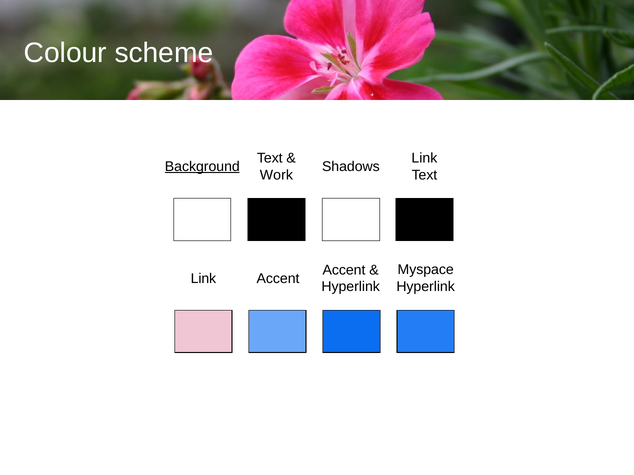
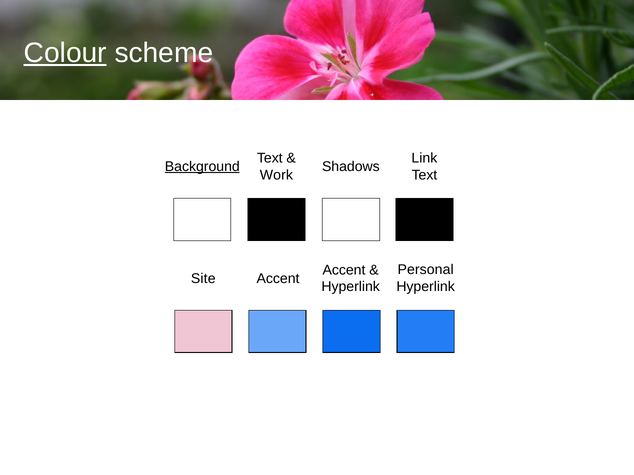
Colour underline: none -> present (65, 53)
Myspace: Myspace -> Personal (426, 270)
Link: Link -> Site (203, 279)
